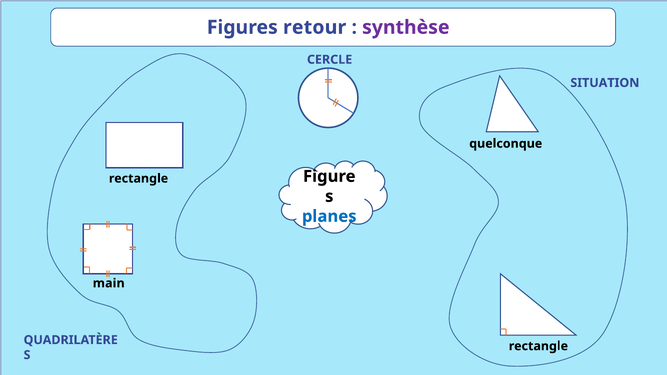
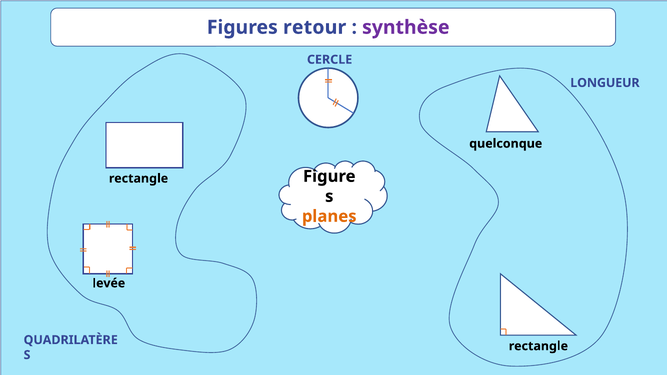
SITUATION: SITUATION -> LONGUEUR (605, 83)
planes colour: blue -> orange (329, 216)
main: main -> levée (109, 283)
